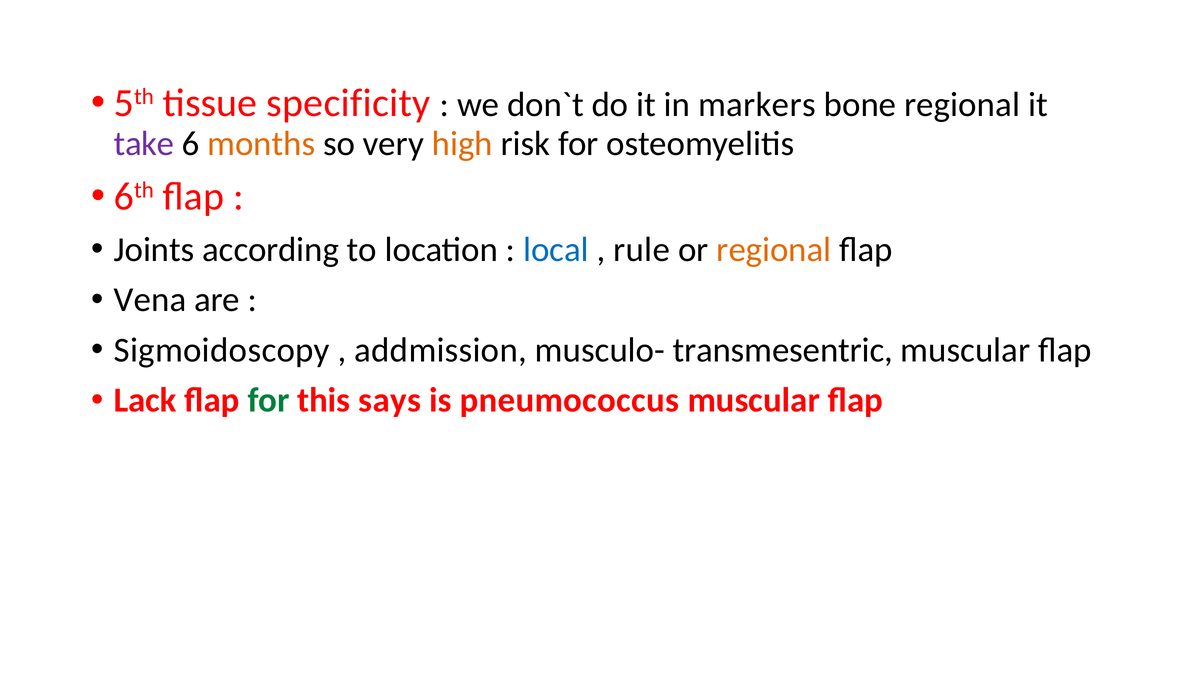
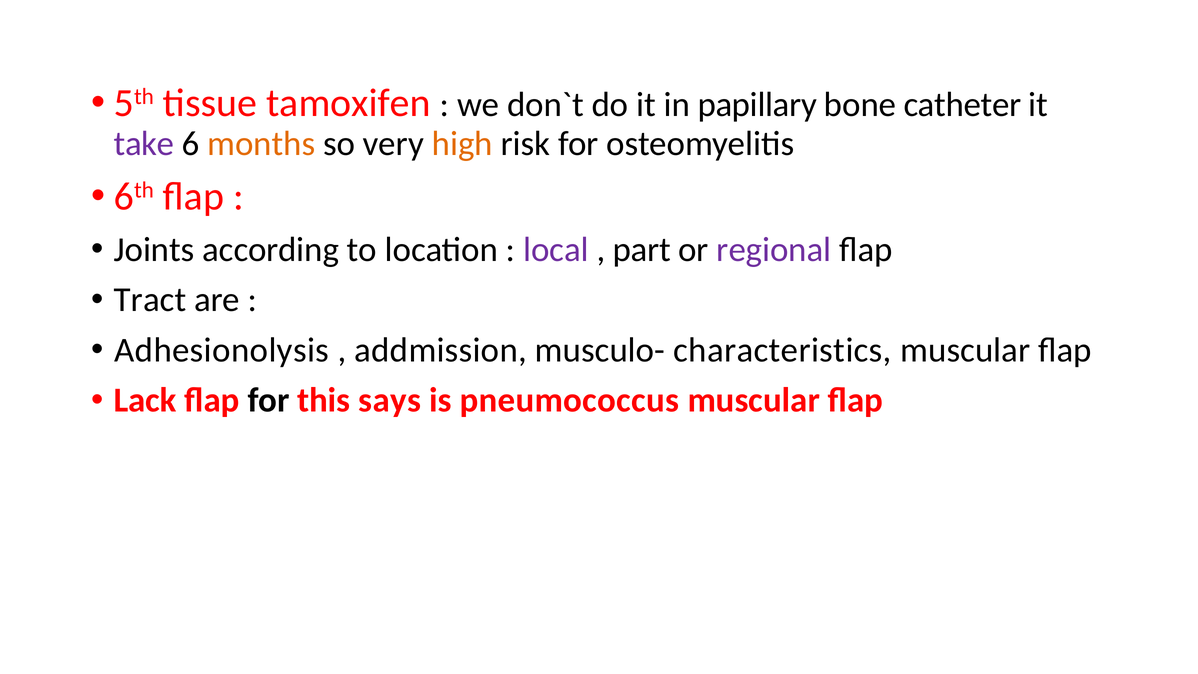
specificity: specificity -> tamoxifen (348, 103)
markers: markers -> papillary (757, 105)
bone regional: regional -> catheter (962, 105)
local colour: blue -> purple (556, 250)
rule: rule -> part (642, 250)
regional colour: orange -> purple (774, 250)
Vena: Vena -> Tract (150, 300)
Sigmoidoscopy: Sigmoidoscopy -> Adhesionolysis (222, 350)
transmesentric: transmesentric -> characteristics (782, 350)
for colour: green -> black (268, 400)
